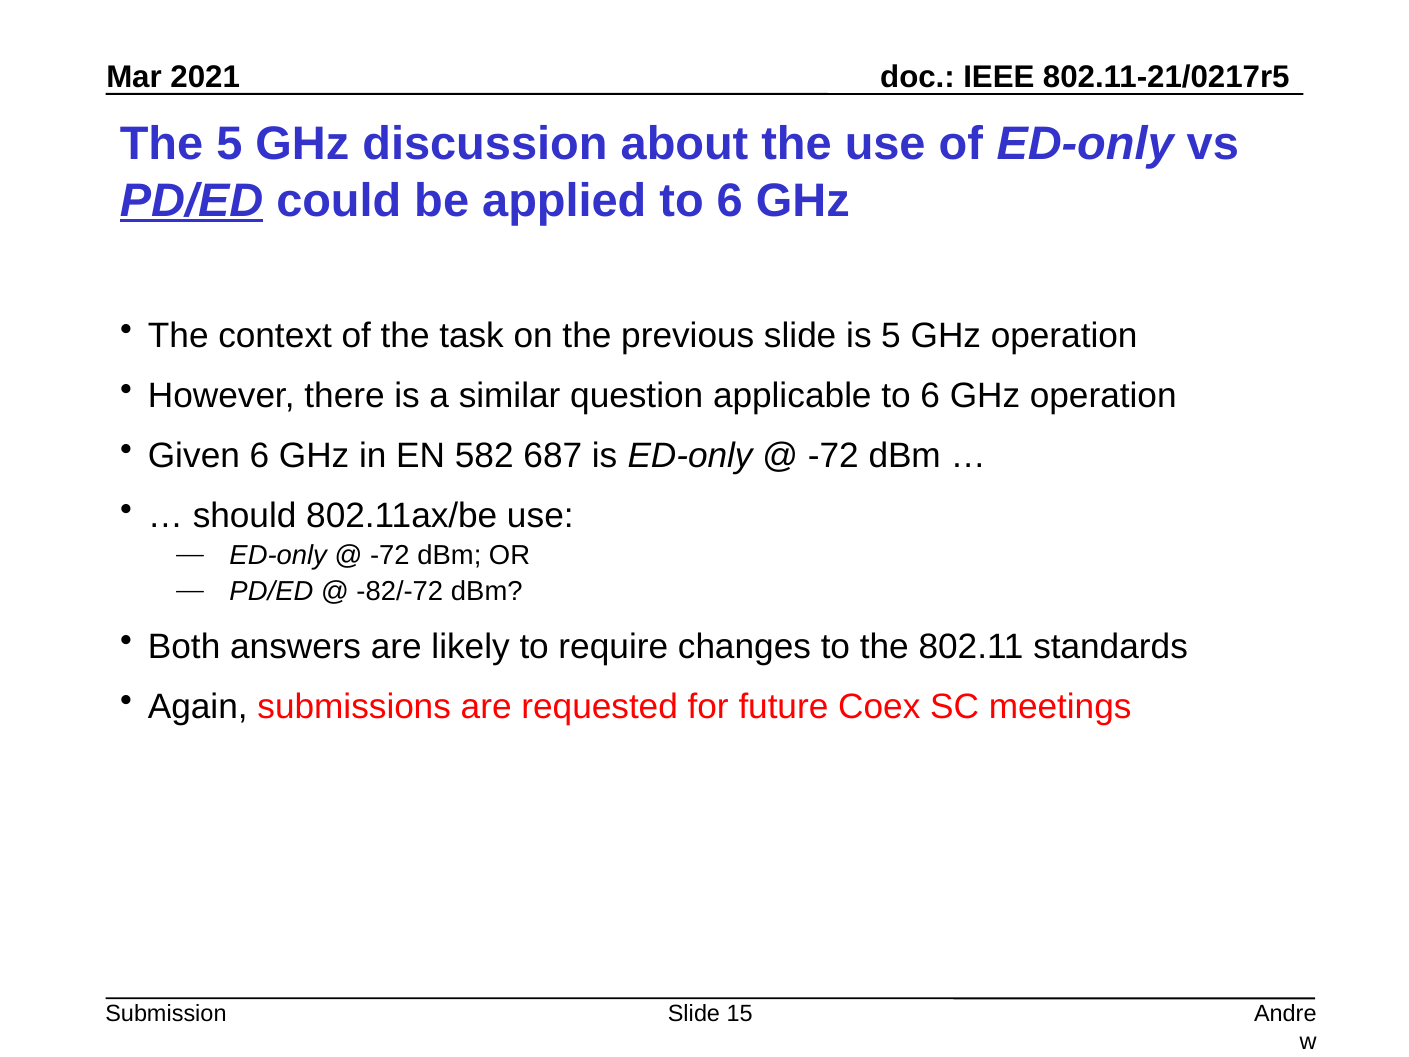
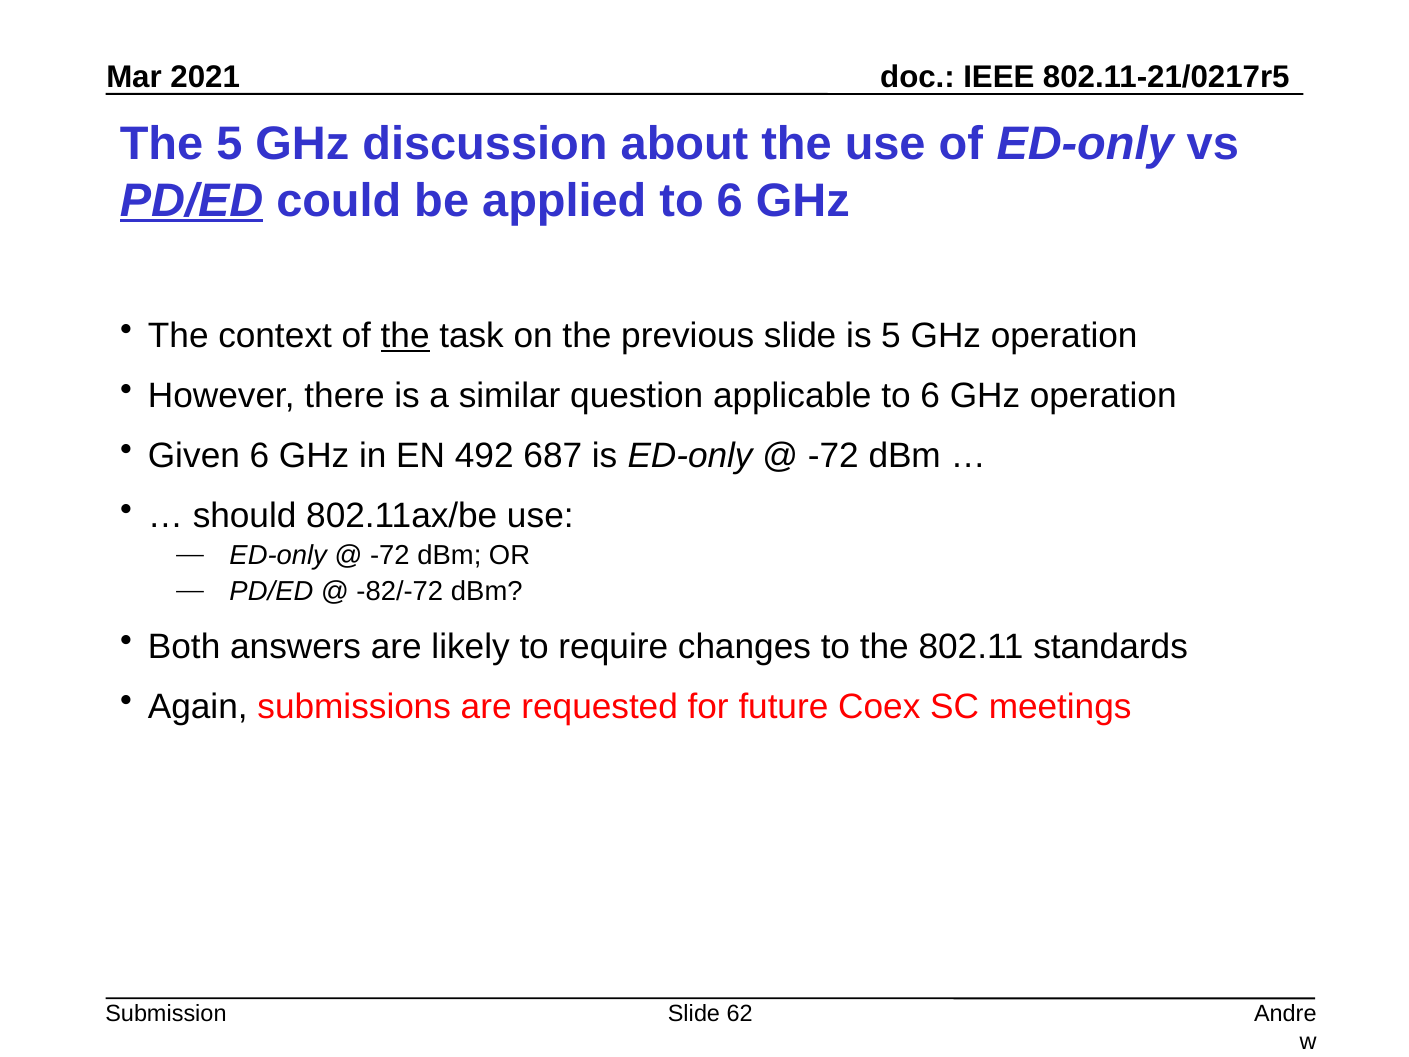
the underline: none -> present (405, 336)
582: 582 -> 492 (484, 456)
15: 15 -> 62 (740, 1014)
